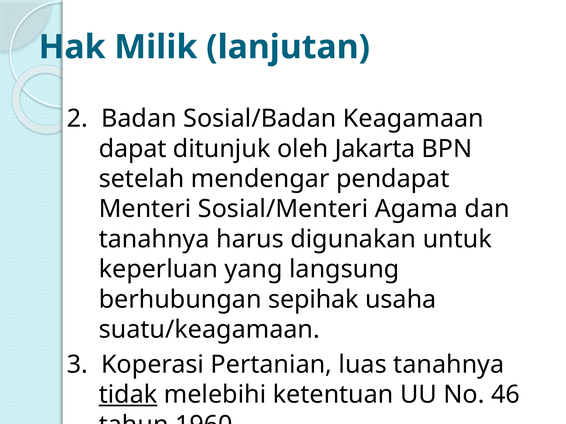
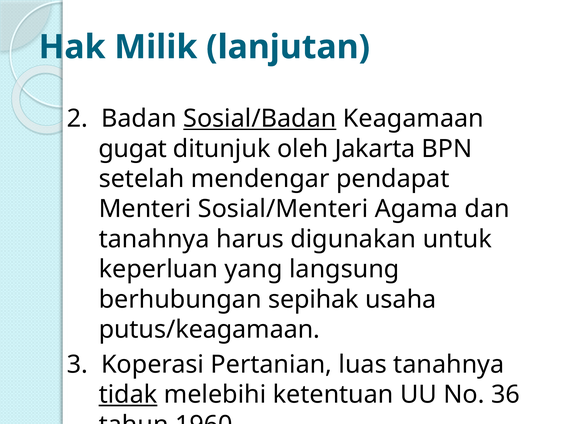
Sosial/Badan underline: none -> present (260, 119)
dapat: dapat -> gugat (133, 149)
suatu/keagamaan: suatu/keagamaan -> putus/keagamaan (209, 330)
46: 46 -> 36 (505, 395)
